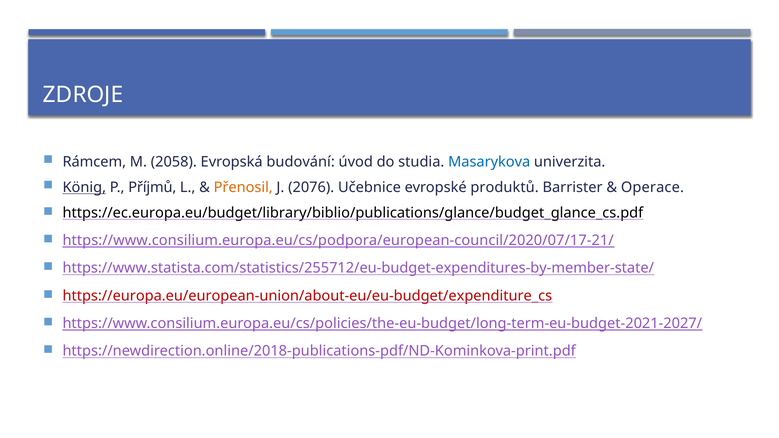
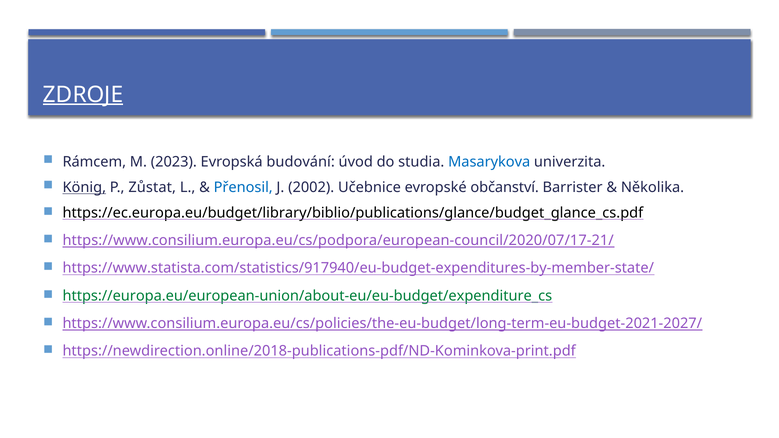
ZDROJE underline: none -> present (83, 95)
2058: 2058 -> 2023 (174, 162)
Příjmů: Příjmů -> Zůstat (152, 187)
Přenosil colour: orange -> blue (243, 187)
2076: 2076 -> 2002 (311, 187)
produktů: produktů -> občanství (505, 187)
Operace: Operace -> Několika (653, 187)
https://www.statista.com/statistics/255712/eu-budget-expenditures-by-member-state/: https://www.statista.com/statistics/255712/eu-budget-expenditures-by-member-state/ -> https://www.statista.com/statistics/917940/eu-budget-expenditures-by-member-state/ (358, 268)
https://europa.eu/european-union/about-eu/eu-budget/expenditure_cs colour: red -> green (307, 296)
